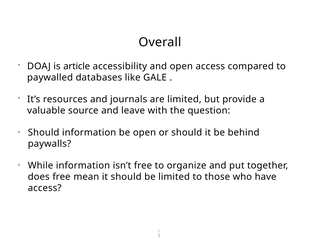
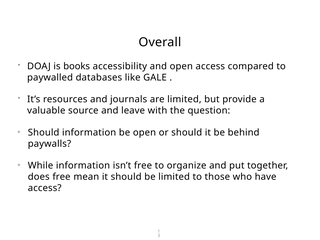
article: article -> books (77, 66)
